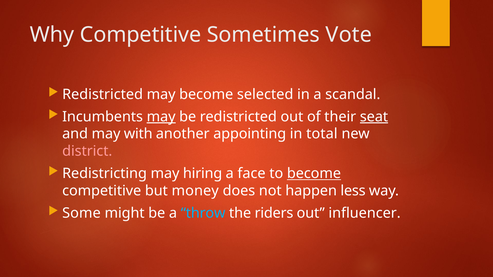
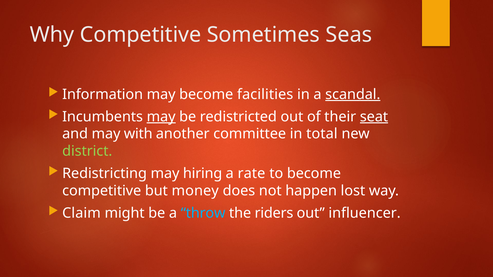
Vote: Vote -> Seas (349, 35)
Redistricted: Redistricted -> Information (103, 94)
selected: selected -> facilities (265, 94)
scandal underline: none -> present (353, 94)
appointing: appointing -> committee (250, 134)
district colour: pink -> light green (87, 151)
face: face -> rate (251, 174)
become underline: present -> none (314, 174)
less: less -> lost (353, 191)
Some: Some -> Claim (81, 213)
